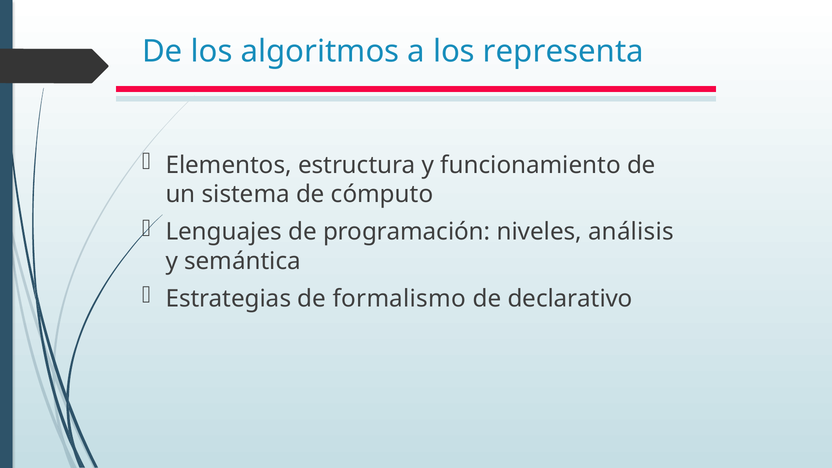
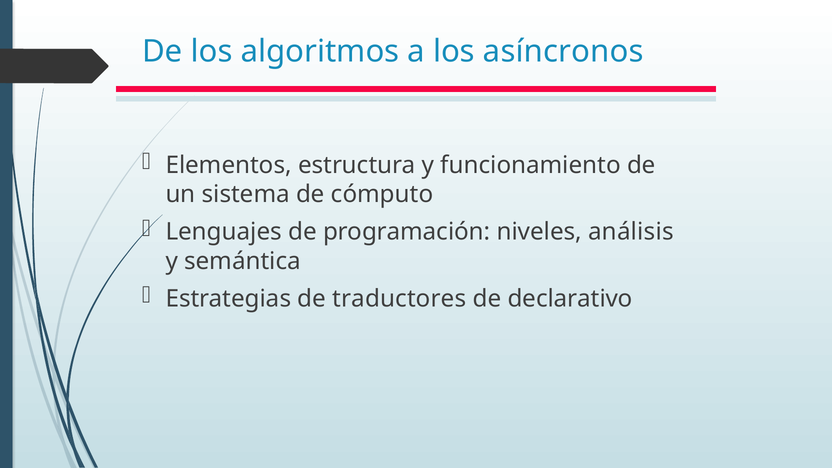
representa: representa -> asíncronos (563, 52)
formalismo: formalismo -> traductores (399, 299)
